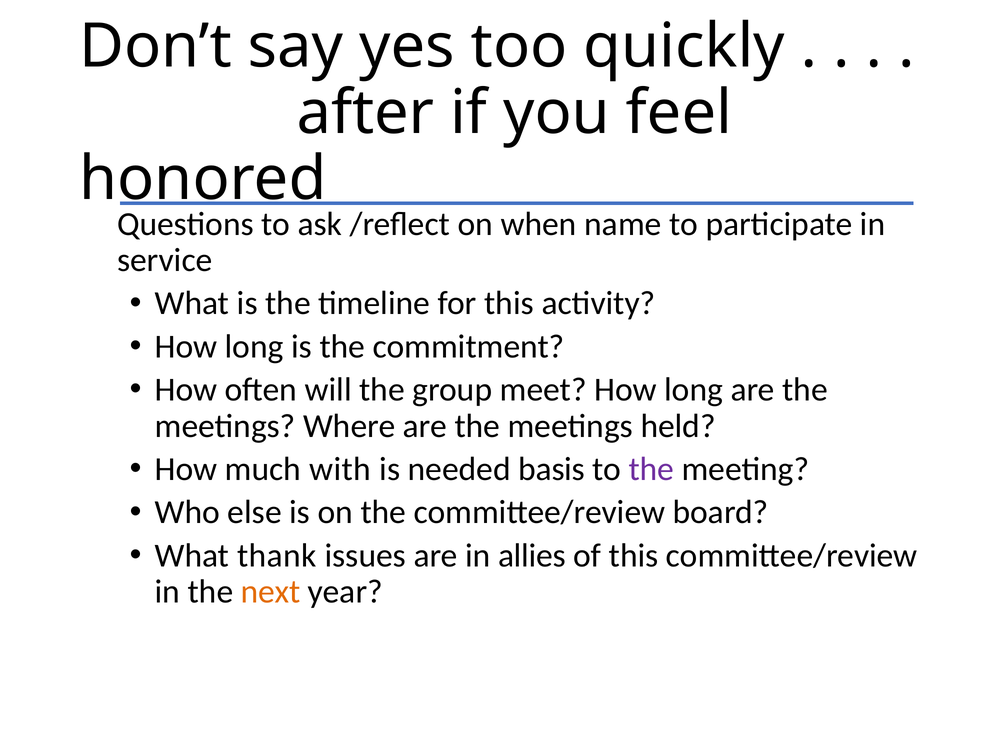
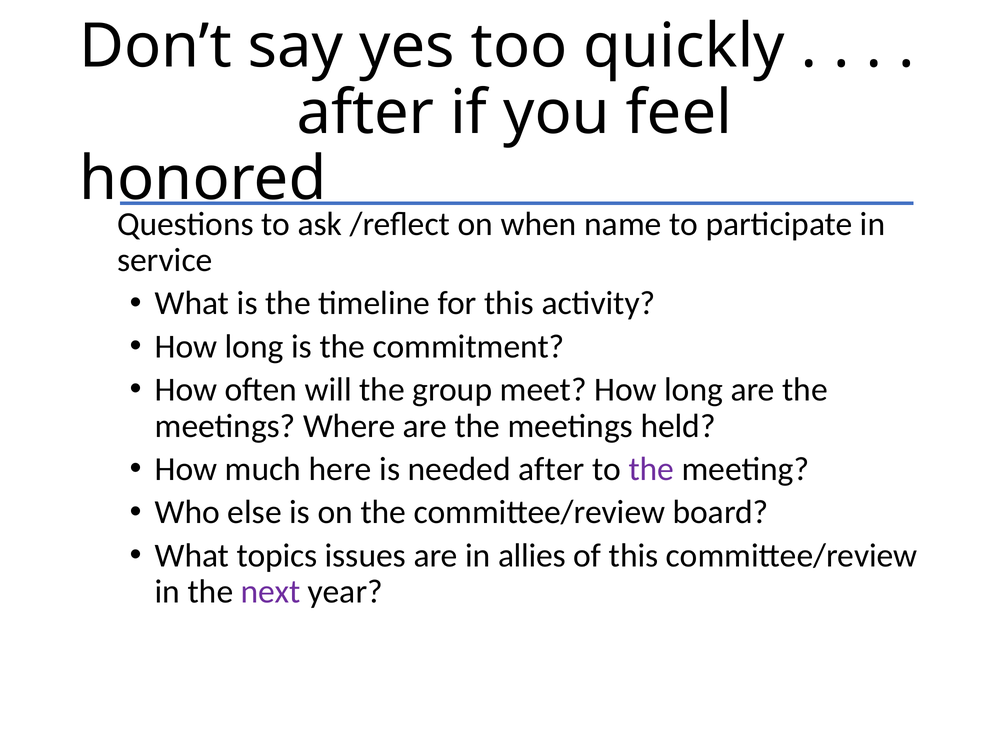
with: with -> here (340, 469)
needed basis: basis -> after (551, 469)
thank: thank -> topics (277, 556)
next colour: orange -> purple (271, 592)
